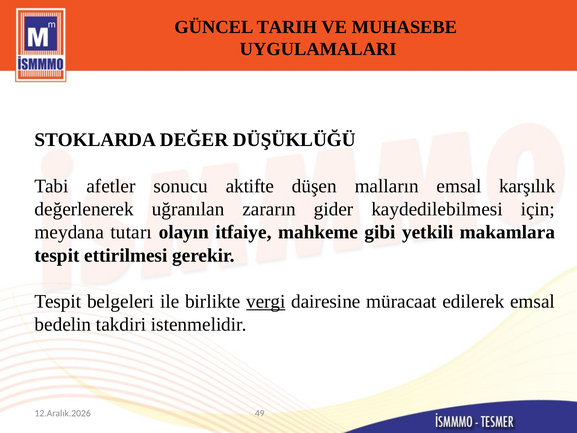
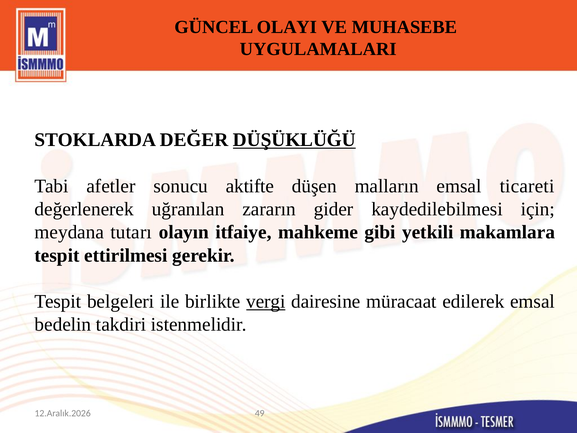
TARIH: TARIH -> OLAYI (287, 27)
DÜŞÜKLÜĞÜ underline: none -> present (294, 140)
karşılık: karşılık -> ticareti (527, 186)
